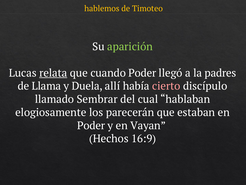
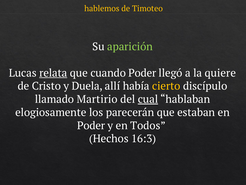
padres: padres -> quiere (220, 73)
Llama: Llama -> Cristo (46, 86)
cierto colour: pink -> yellow (166, 86)
Sembrar: Sembrar -> Martirio (97, 99)
cual underline: none -> present (148, 99)
Vayan: Vayan -> Todos (148, 125)
16:9: 16:9 -> 16:3 (144, 138)
